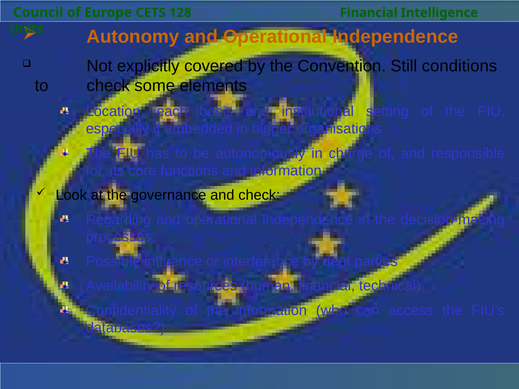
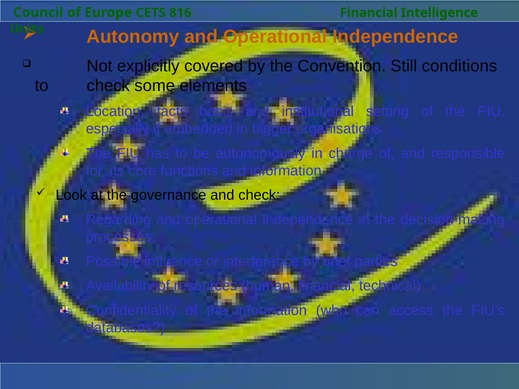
128: 128 -> 816 (180, 13)
each: each -> facts (172, 112)
deal: deal -> brief (336, 262)
